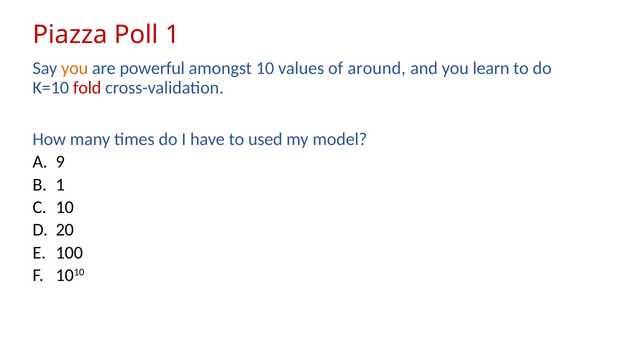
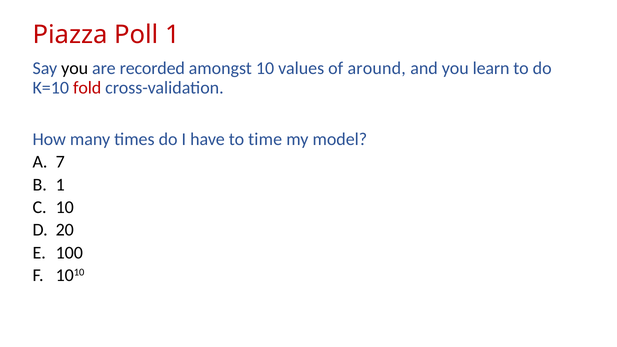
you colour: orange -> black (75, 68)
powerful: powerful -> recorded (152, 68)
used: used -> time (265, 139)
9: 9 -> 7 (60, 162)
